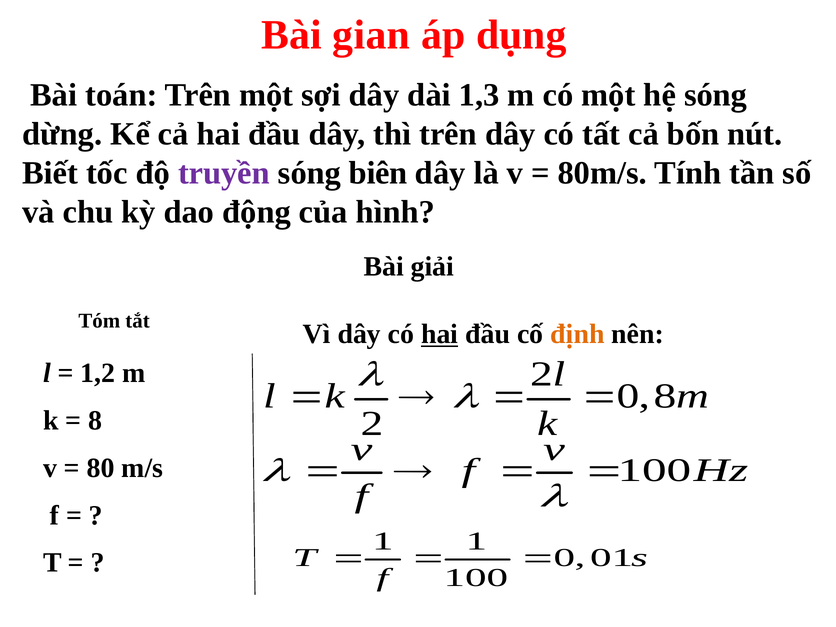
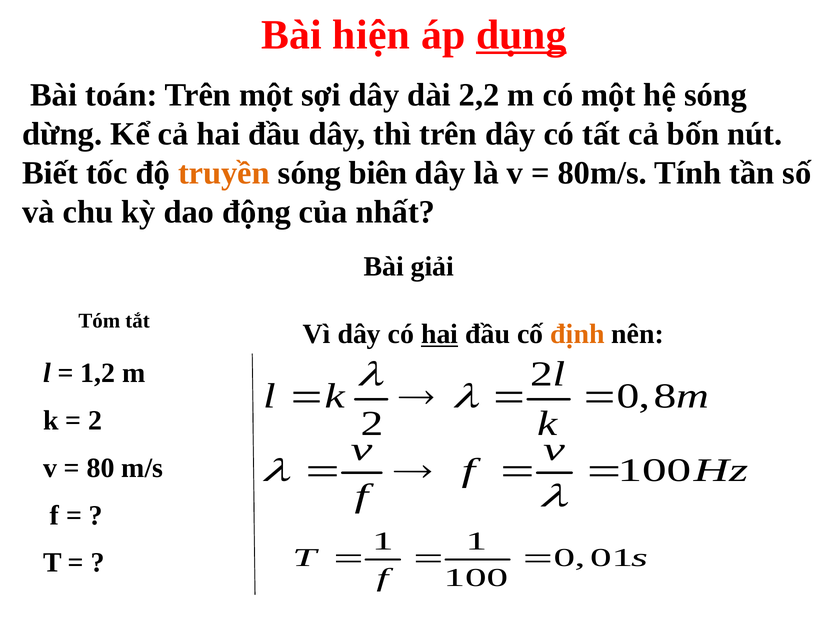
gian: gian -> hiện (371, 35)
dụng underline: none -> present (521, 35)
1,3: 1,3 -> 2,2 (479, 95)
truyền colour: purple -> orange (224, 173)
hình: hình -> nhất (395, 212)
8: 8 -> 2 (95, 421)
